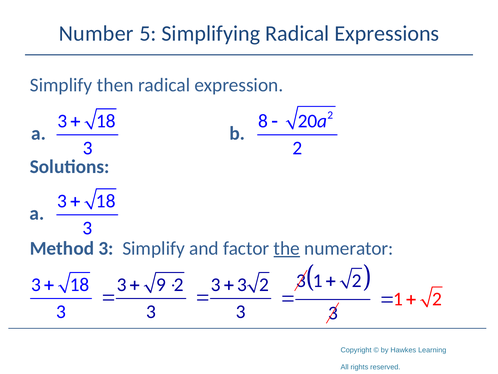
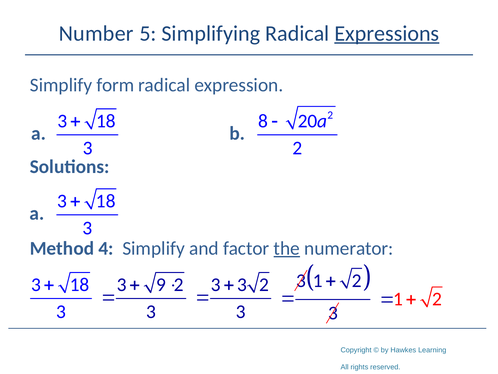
Expressions underline: none -> present (387, 33)
then: then -> form (115, 85)
Method 3: 3 -> 4 (106, 248)
